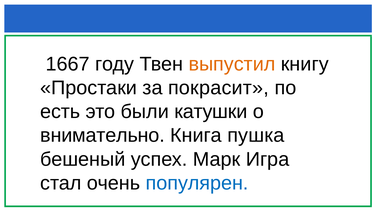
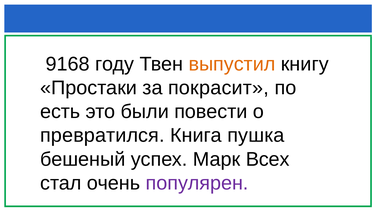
1667: 1667 -> 9168 (68, 64)
катушки: катушки -> повести (211, 112)
внимательно: внимательно -> превратился (102, 135)
Игра: Игра -> Всех (268, 159)
популярен colour: blue -> purple (197, 183)
